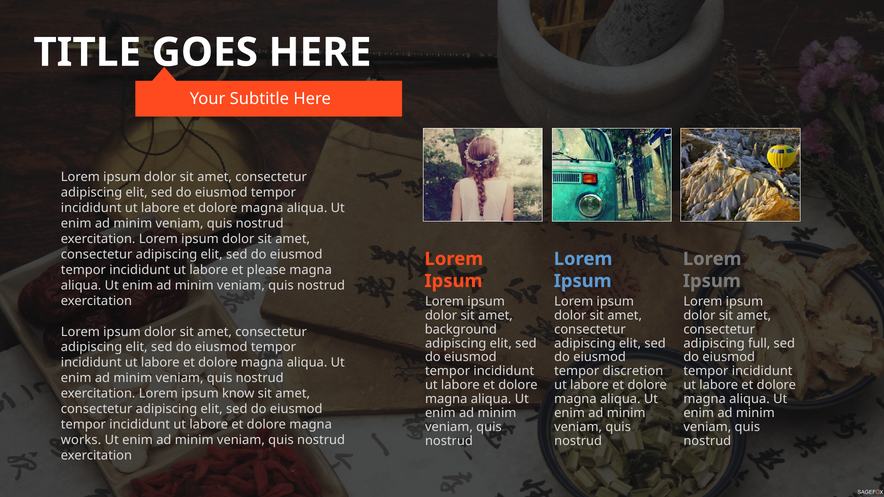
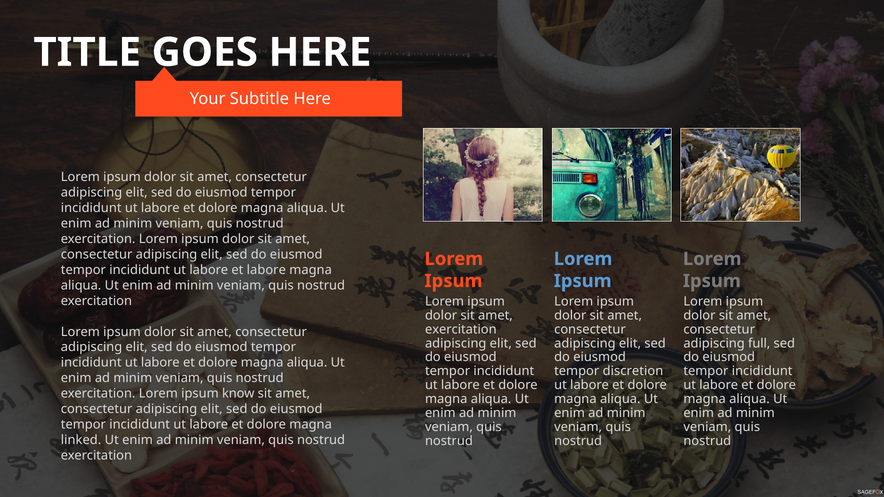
et please: please -> labore (266, 270)
background: background -> exercitation (461, 329)
works: works -> linked (81, 440)
